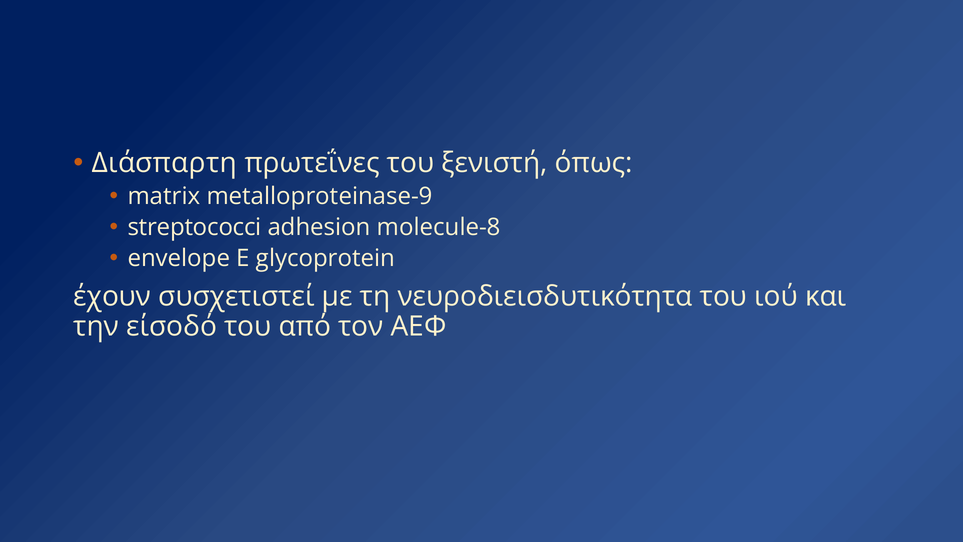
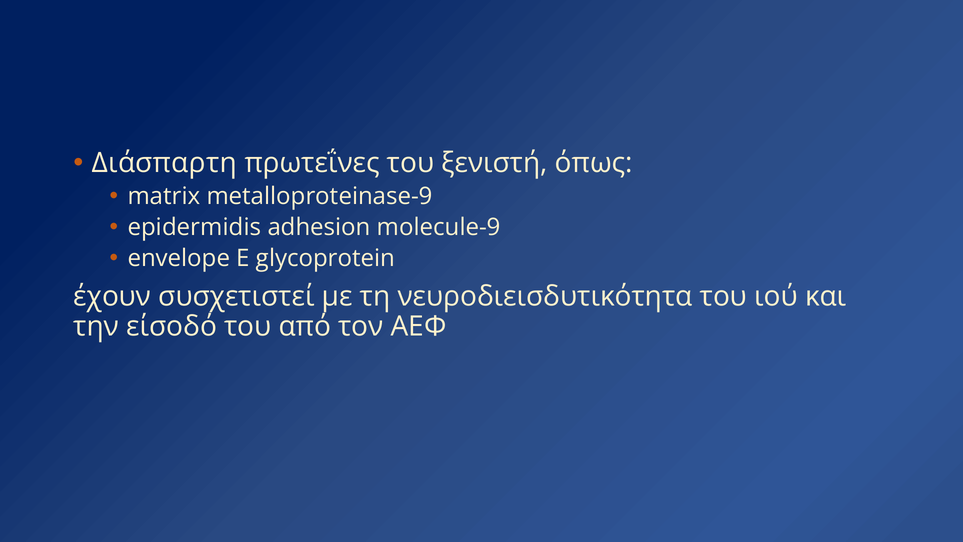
streptococci: streptococci -> epidermidis (194, 227)
molecule-8: molecule-8 -> molecule-9 (439, 227)
